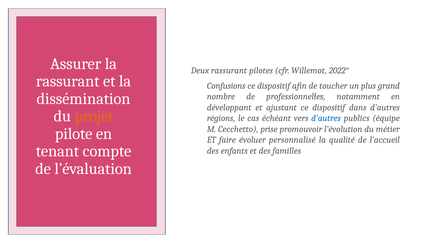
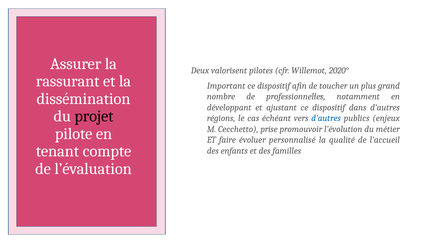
Deux rassurant: rassurant -> valorisent (229, 71)
2022°: 2022° -> 2020° (339, 71)
Confusions: Confusions -> Important (226, 86)
projet colour: orange -> black (94, 116)
équipe: équipe -> enjeux (386, 119)
